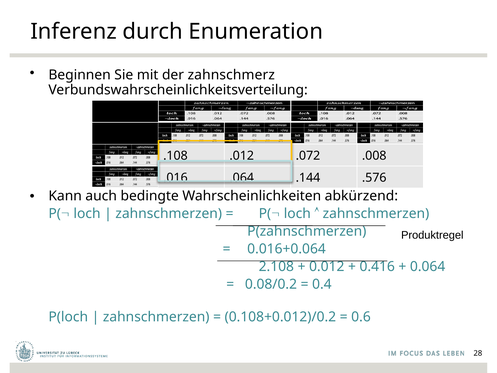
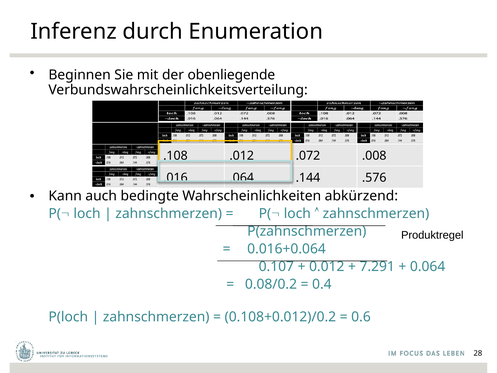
zahnschmerz: zahnschmerz -> obenliegende (231, 75)
2.108: 2.108 -> 0.107 (276, 267)
0.416: 0.416 -> 7.291 (377, 267)
